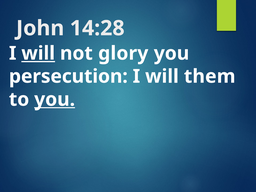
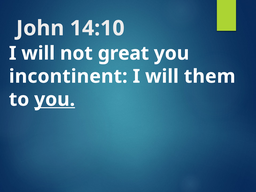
14:28: 14:28 -> 14:10 (97, 28)
will underline: present -> none (38, 53)
glory: glory -> great (123, 53)
persecution: persecution -> incontinent (68, 76)
